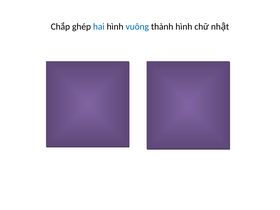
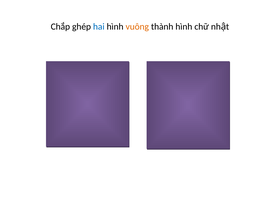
vuông colour: blue -> orange (137, 27)
